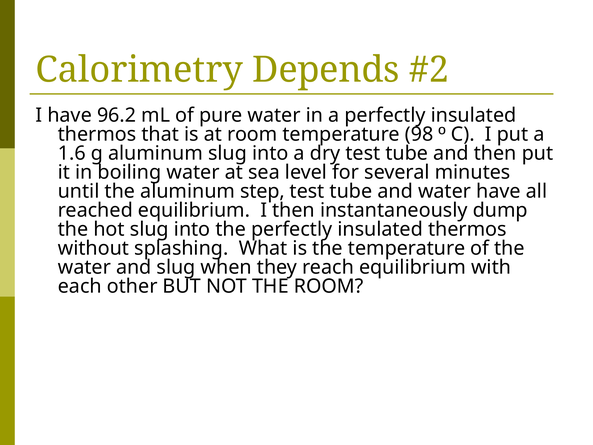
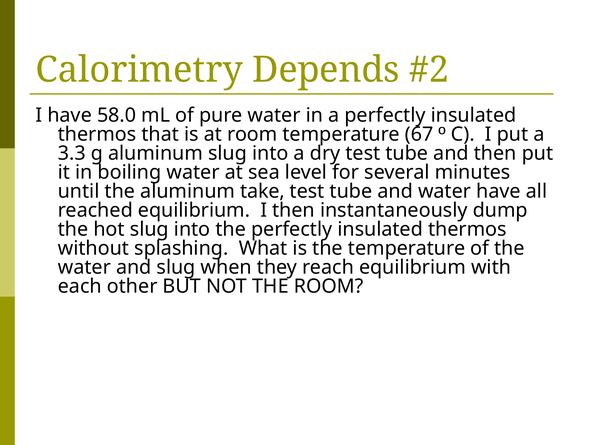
96.2: 96.2 -> 58.0 (117, 115)
98: 98 -> 67 (419, 134)
1.6: 1.6 -> 3.3 (72, 153)
step: step -> take (262, 191)
